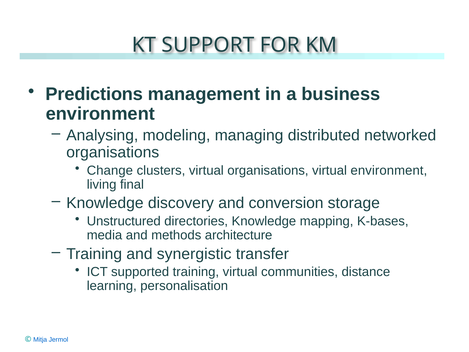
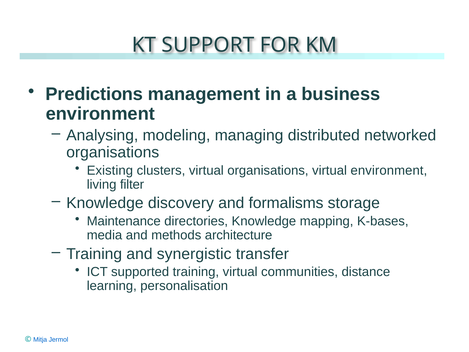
Change: Change -> Existing (110, 170)
final: final -> filter (132, 184)
conversion: conversion -> formalisms (286, 203)
Unstructured: Unstructured -> Maintenance (124, 221)
